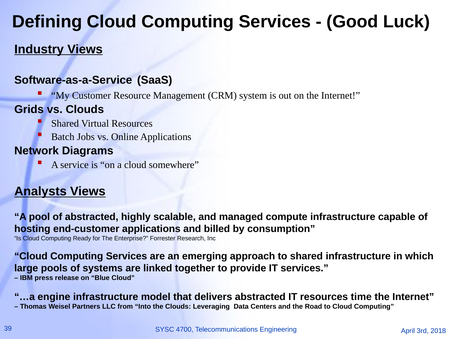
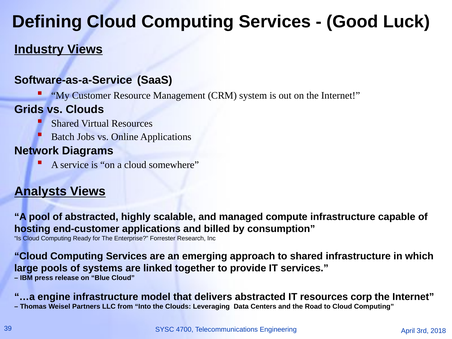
time: time -> corp (361, 297)
